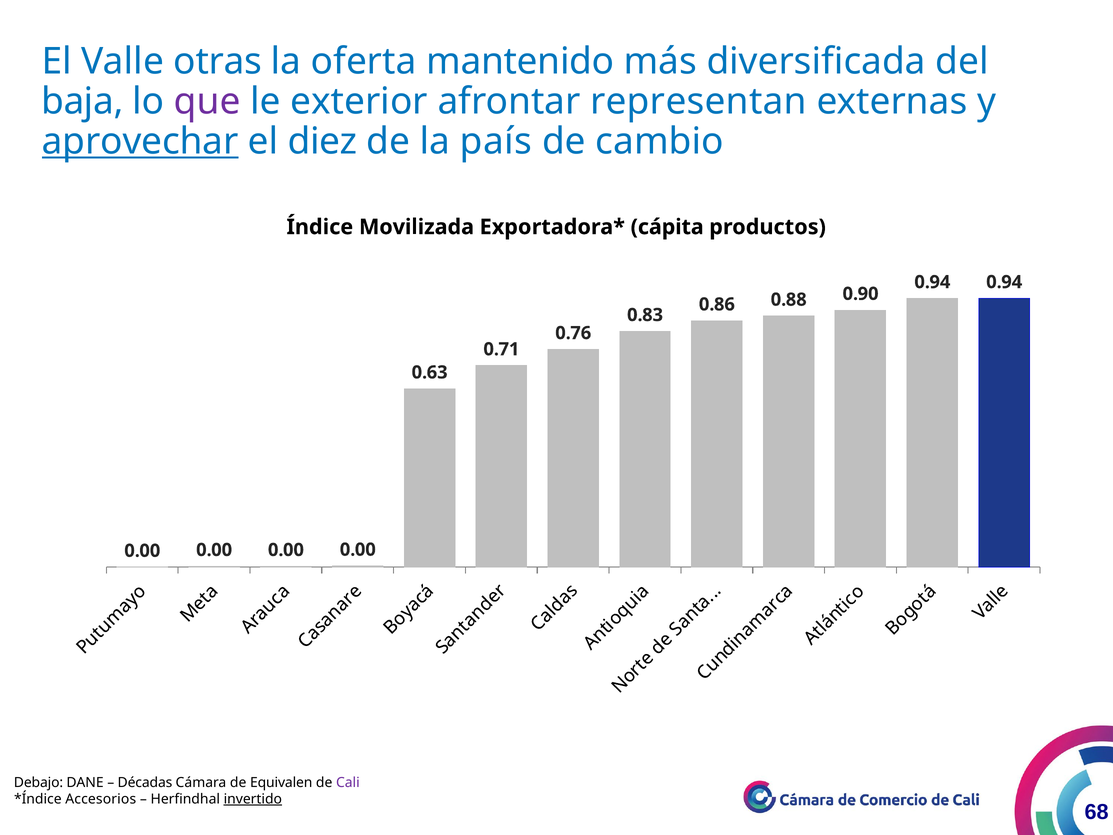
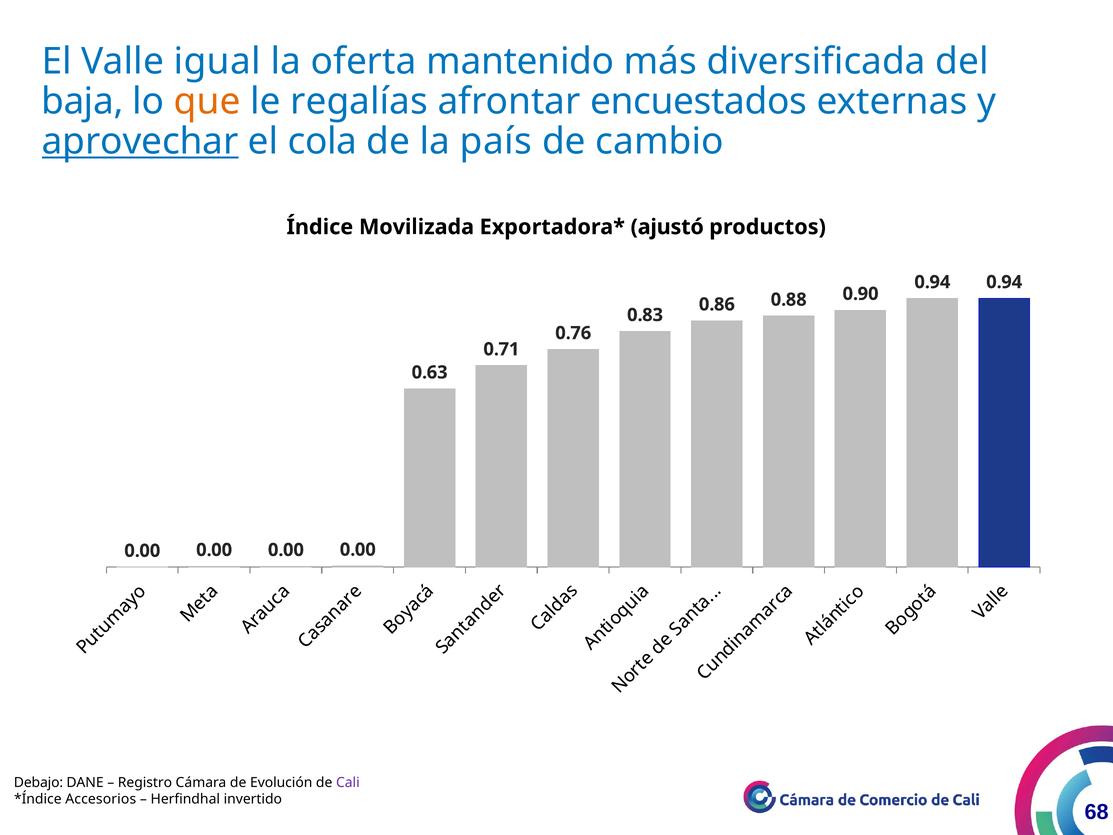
otras: otras -> igual (217, 61)
que colour: purple -> orange (207, 102)
exterior: exterior -> regalías (359, 102)
representan: representan -> encuestados (699, 102)
diez: diez -> cola (323, 142)
cápita: cápita -> ajustó (667, 227)
Décadas: Décadas -> Registro (145, 782)
Equivalen: Equivalen -> Evolución (281, 782)
invertido underline: present -> none (253, 799)
